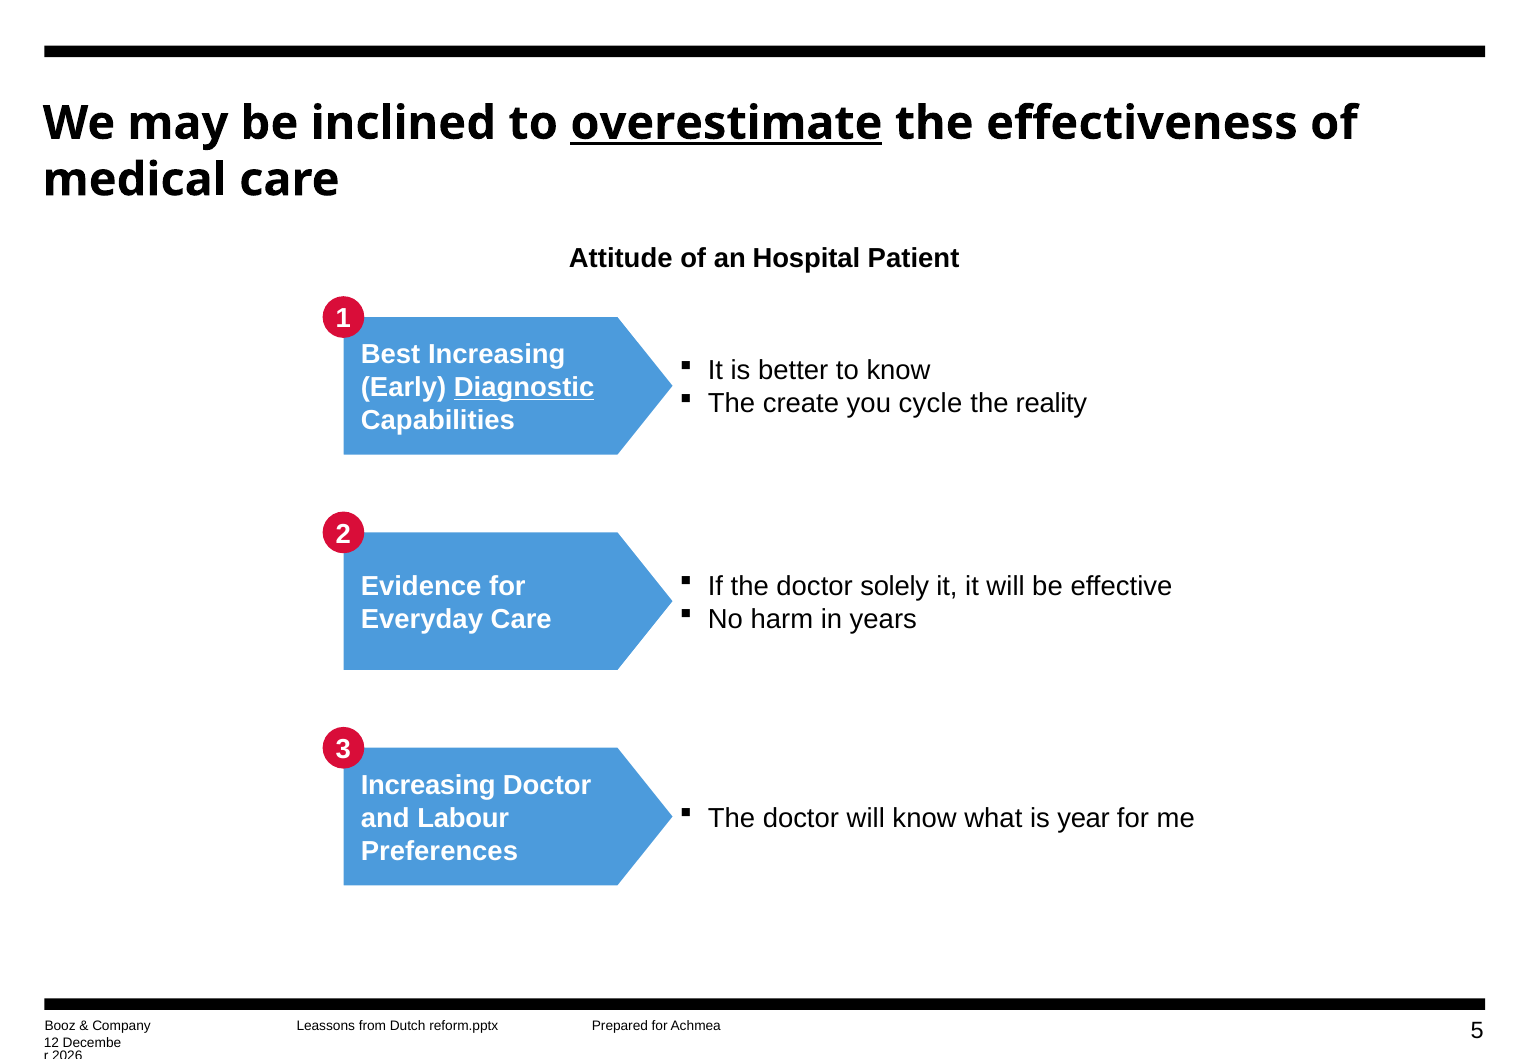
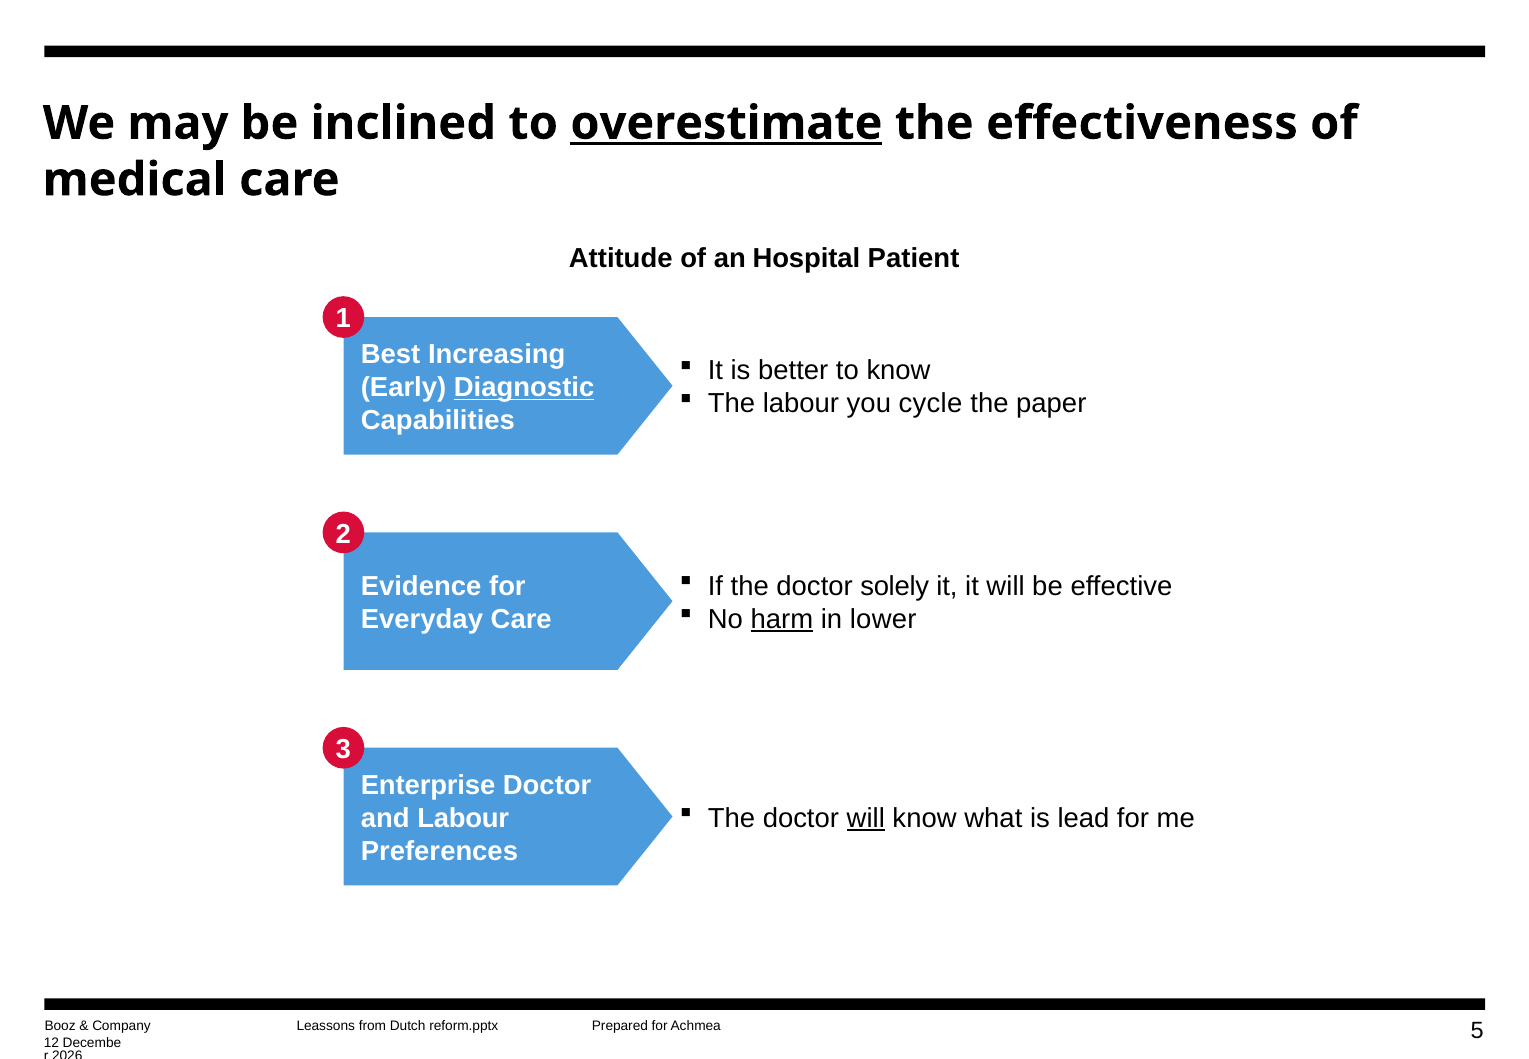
The create: create -> labour (801, 404)
reality: reality -> paper (1051, 404)
harm underline: none -> present (782, 619)
years: years -> lower (883, 619)
Increasing: Increasing -> Enterprise (428, 785)
will underline: none -> present (866, 818)
year: year -> lead (1083, 818)
